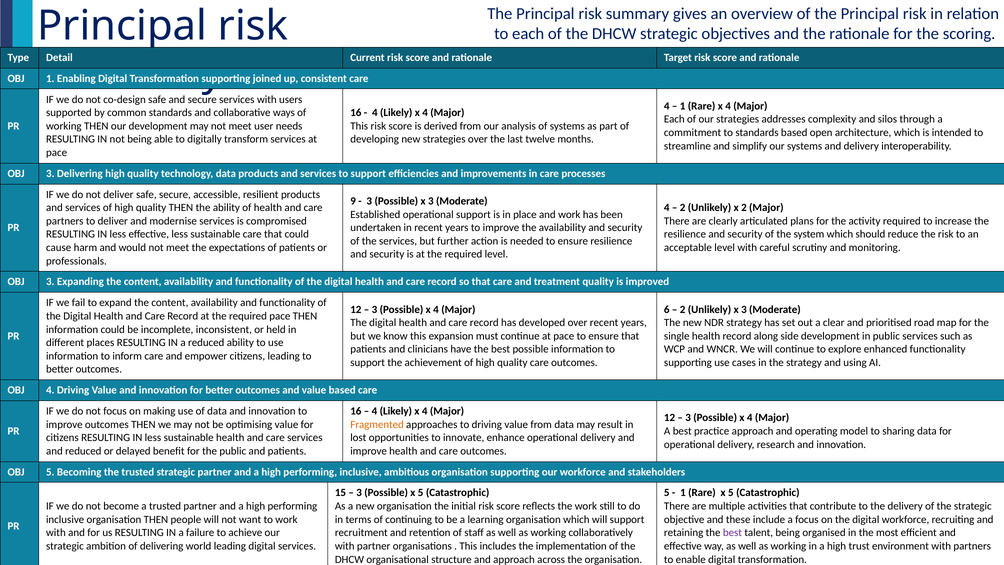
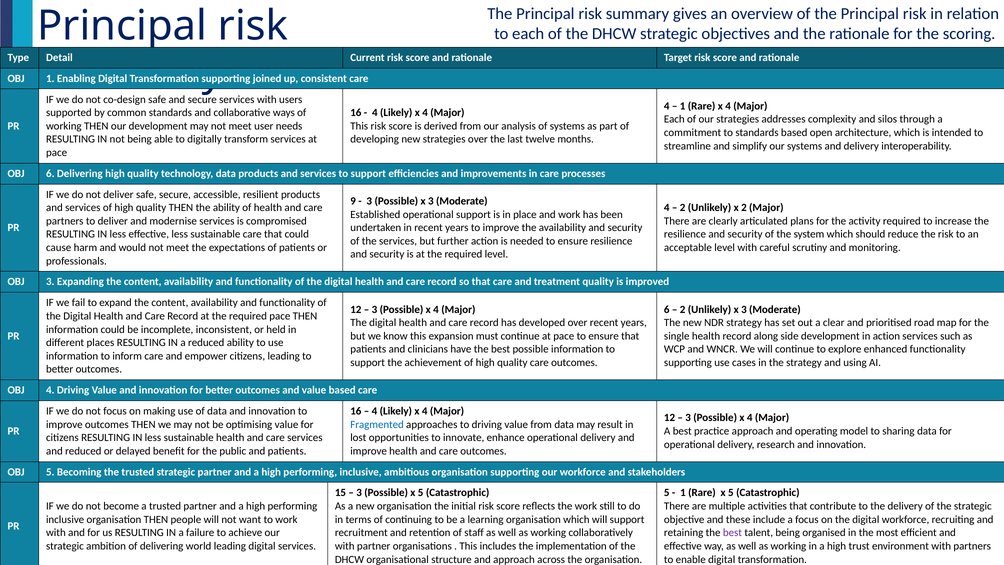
3: 3 -> 6 (50, 173)
in public: public -> action (886, 336)
Fragmented colour: orange -> blue (377, 424)
